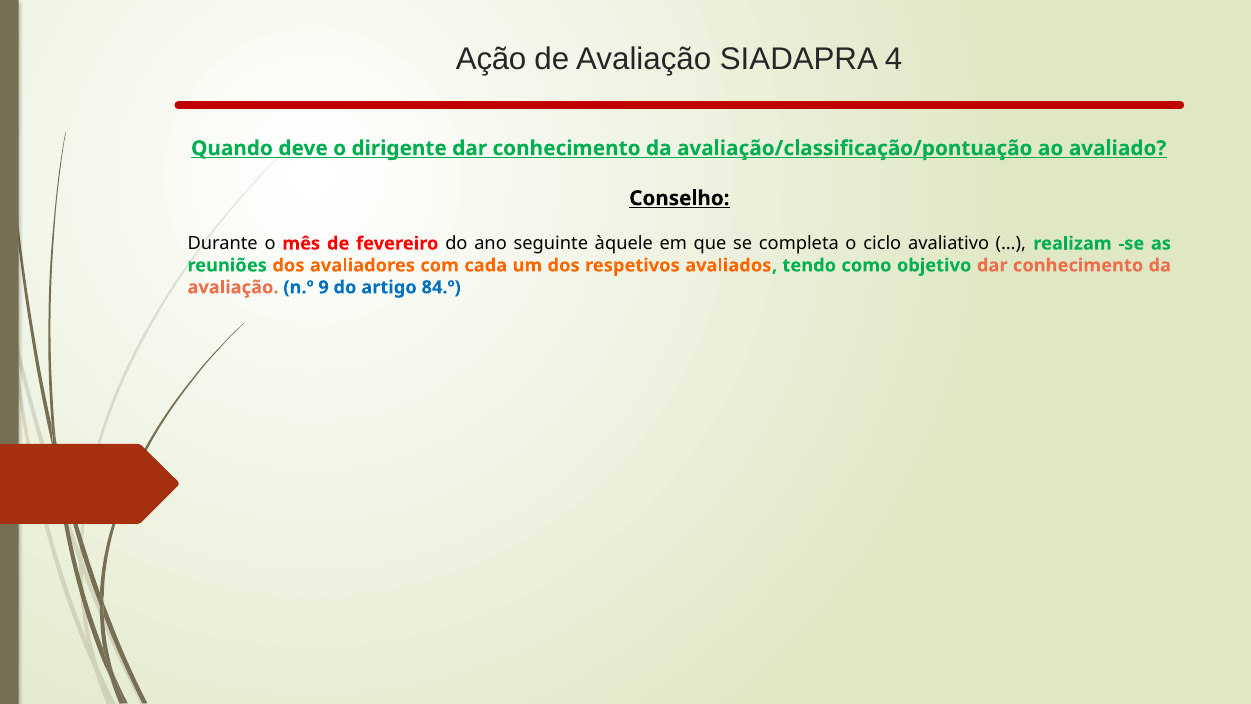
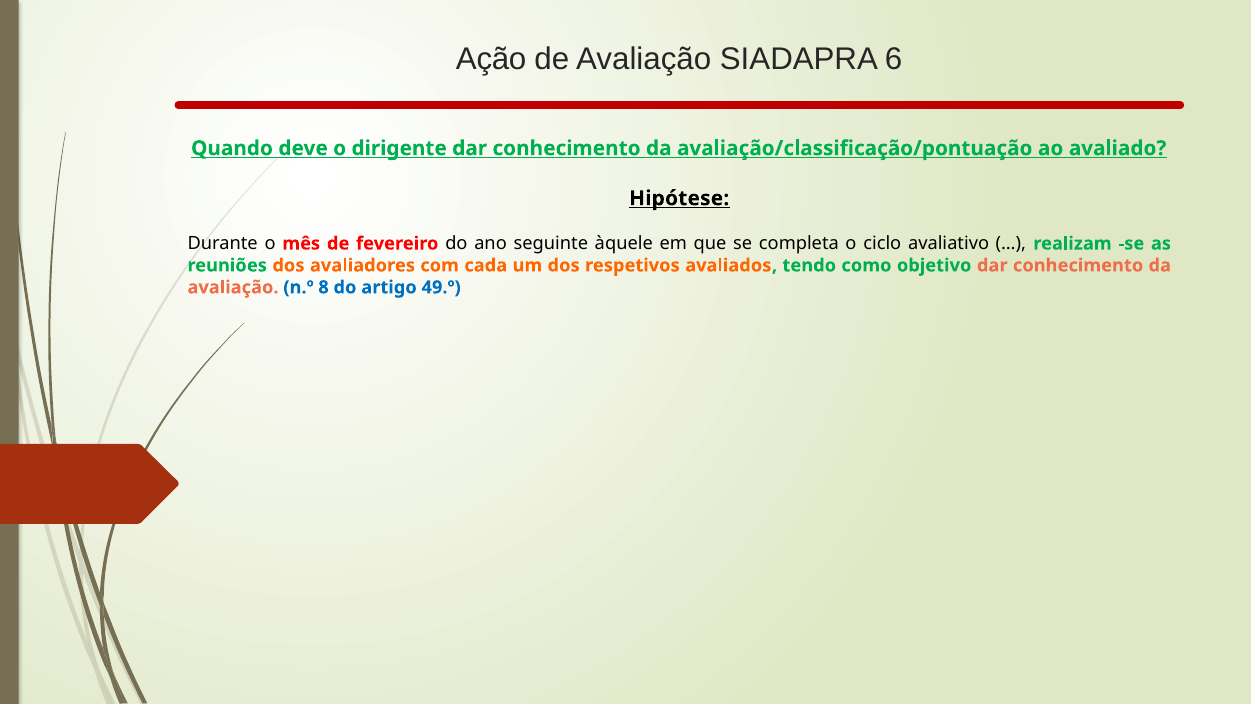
4: 4 -> 6 (894, 59)
Conselho: Conselho -> Hipótese (679, 198)
9: 9 -> 8 (324, 287)
84.º: 84.º -> 49.º (441, 287)
